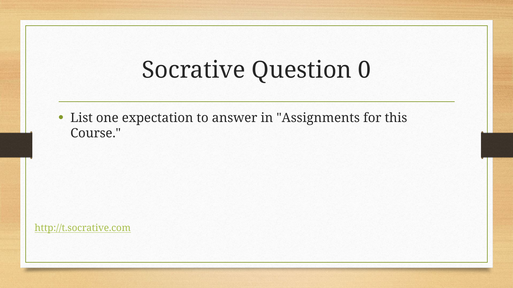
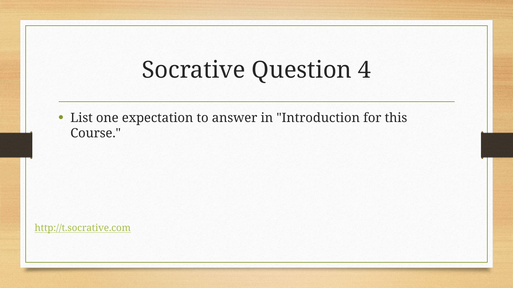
0: 0 -> 4 (364, 70)
Assignments: Assignments -> Introduction (318, 118)
